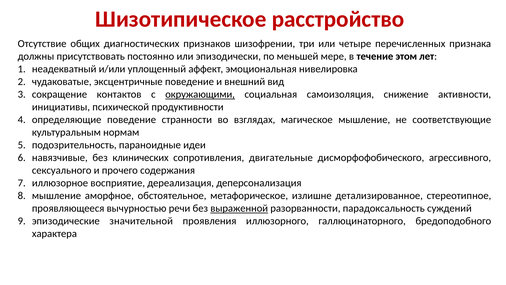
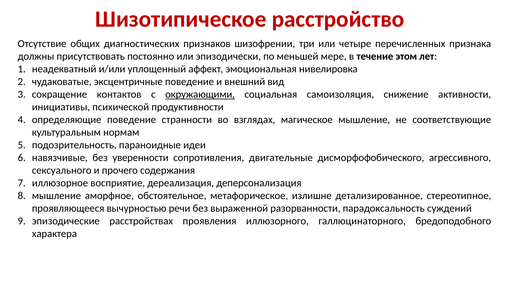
клинических: клинических -> уверенности (141, 158)
выраженной underline: present -> none (239, 208)
значительной: значительной -> расстройствах (141, 221)
